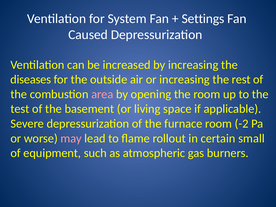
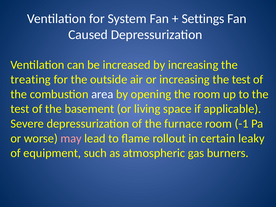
diseases: diseases -> treating (31, 80)
increasing the rest: rest -> test (241, 80)
area colour: pink -> white (102, 94)
-2: -2 -> -1 (242, 124)
small: small -> leaky (252, 138)
